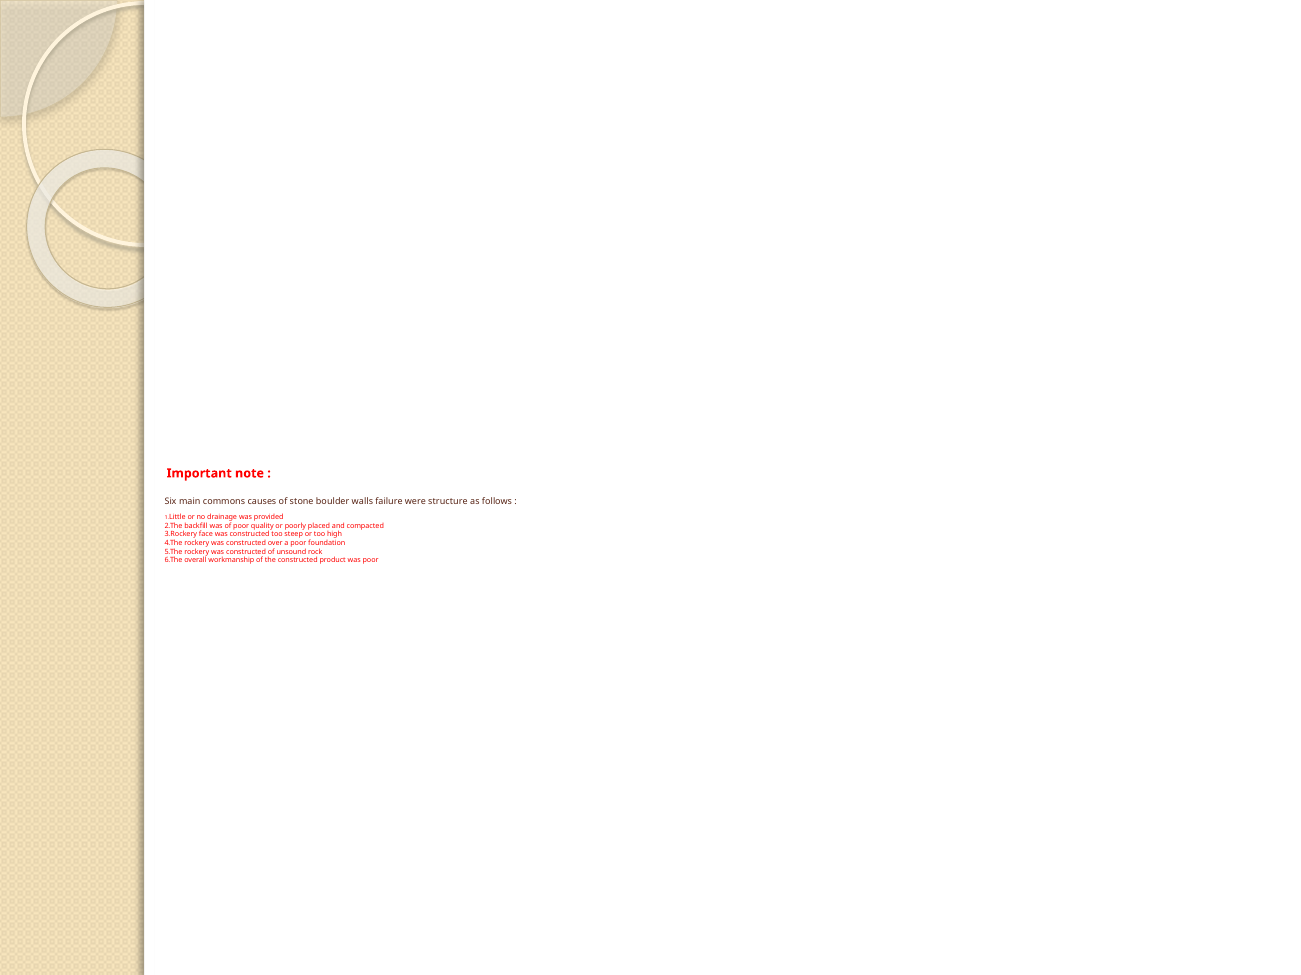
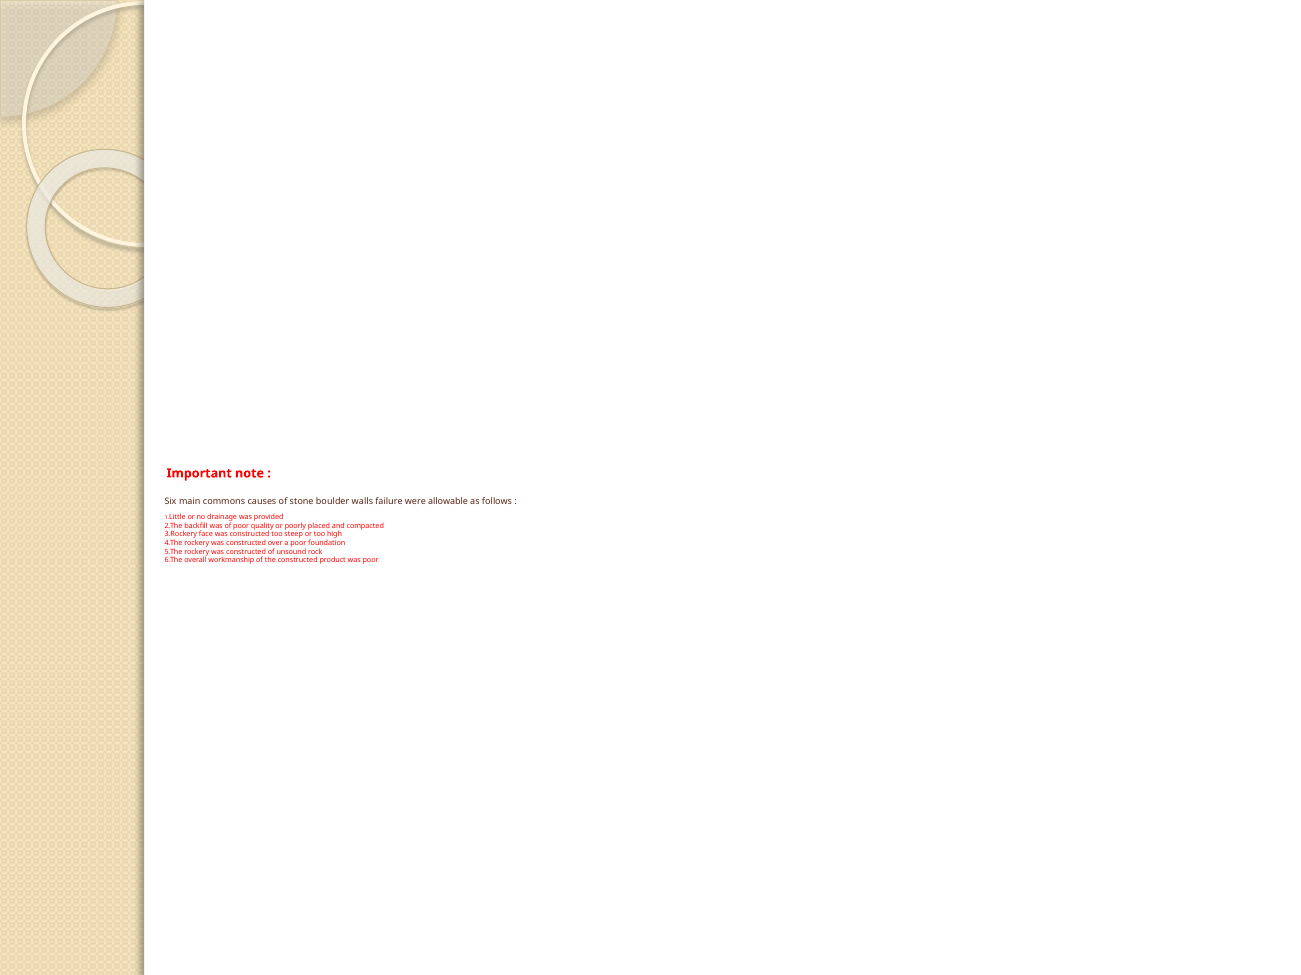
structure: structure -> allowable (448, 502)
